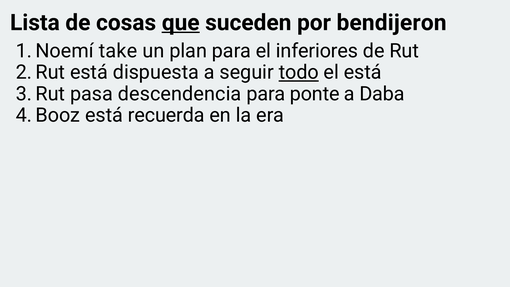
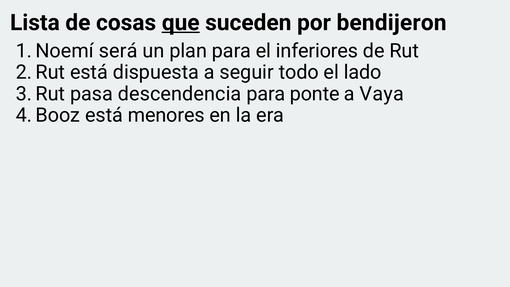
take: take -> será (118, 51)
todo underline: present -> none (299, 72)
el está: está -> lado (363, 72)
Daba: Daba -> Vaya (382, 94)
recuerda: recuerda -> menores (166, 115)
